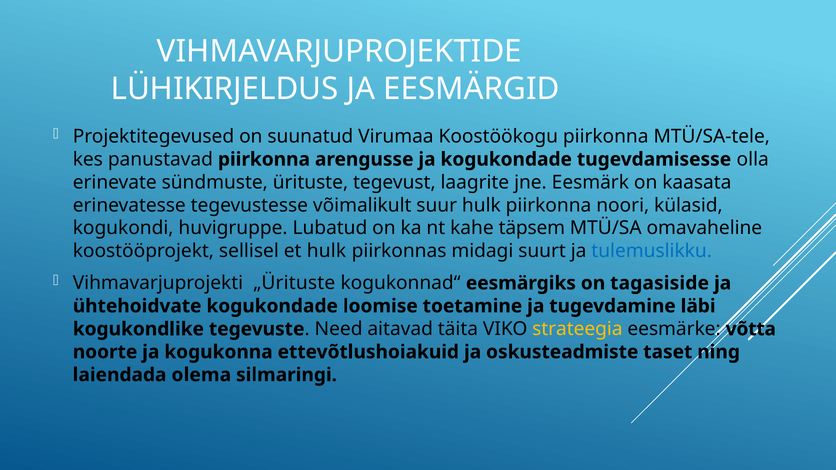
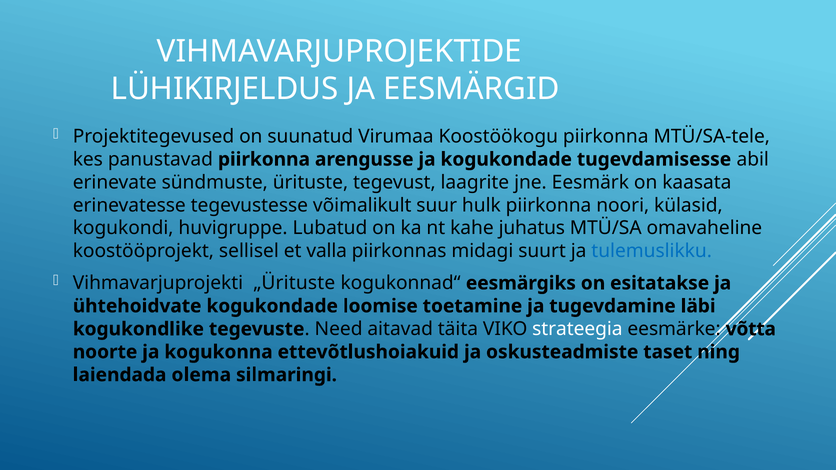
olla: olla -> abil (753, 159)
täpsem: täpsem -> juhatus (532, 228)
et hulk: hulk -> valla (327, 251)
tagasiside: tagasiside -> esitatakse (660, 283)
strateegia colour: yellow -> white (577, 329)
